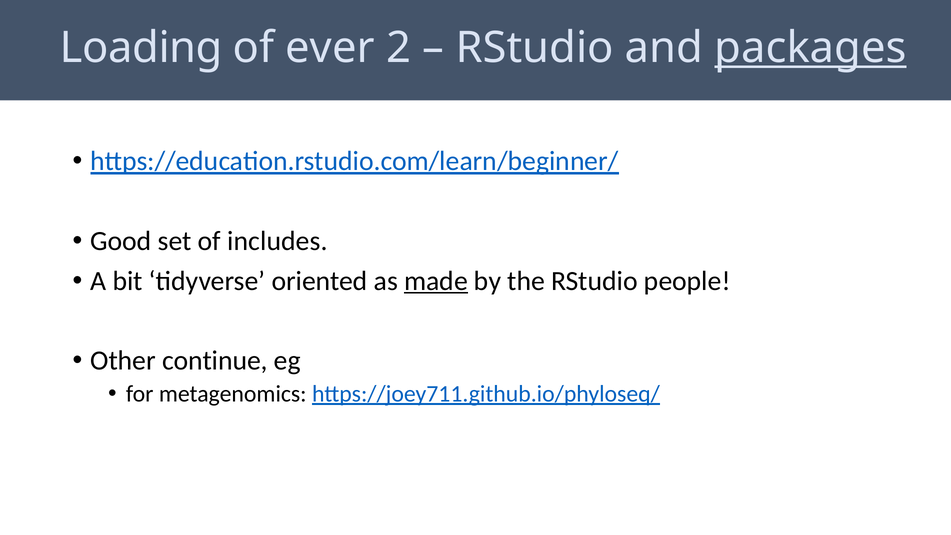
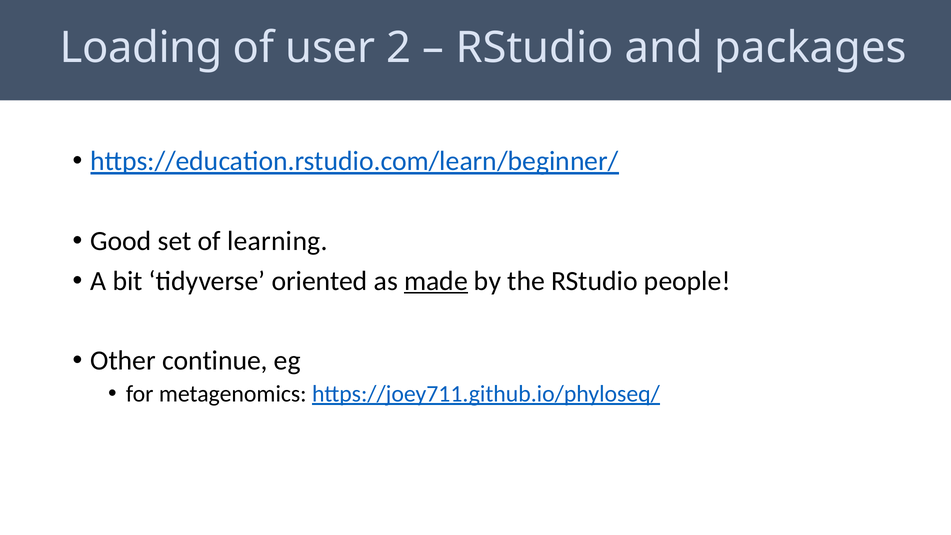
ever: ever -> user (330, 48)
packages underline: present -> none (811, 48)
includes: includes -> learning (277, 241)
